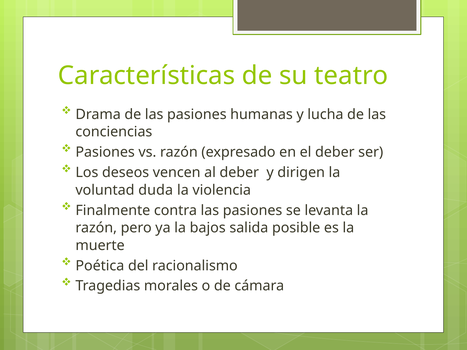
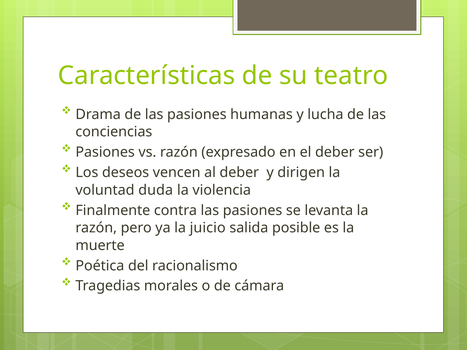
bajos: bajos -> juicio (208, 228)
